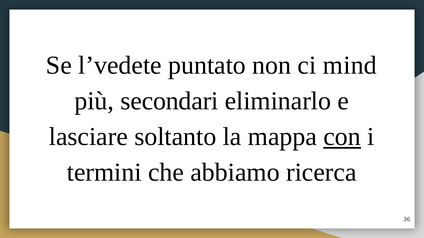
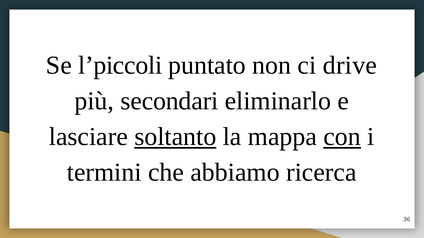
l’vedete: l’vedete -> l’piccoli (120, 65)
mind: mind -> drive (350, 65)
soltanto underline: none -> present (175, 137)
